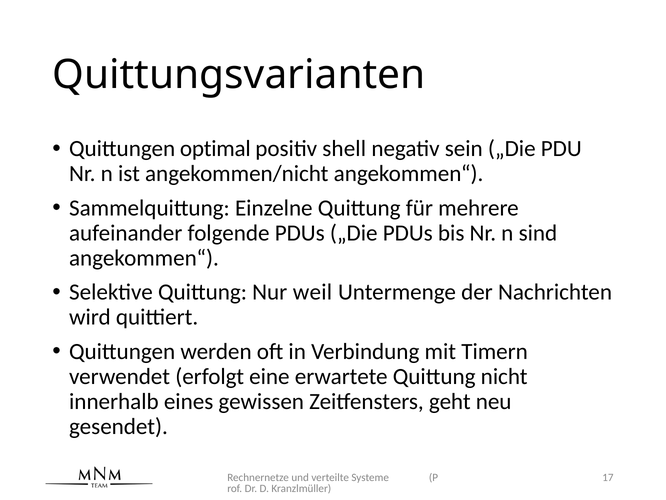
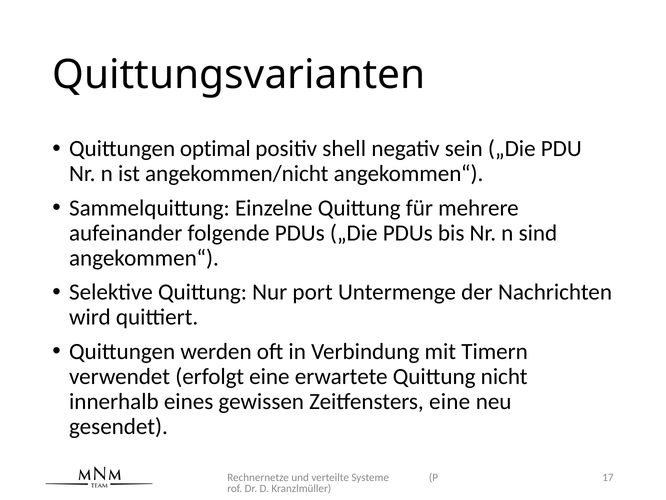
weil: weil -> port (313, 292)
Zeitfensters geht: geht -> eine (450, 401)
